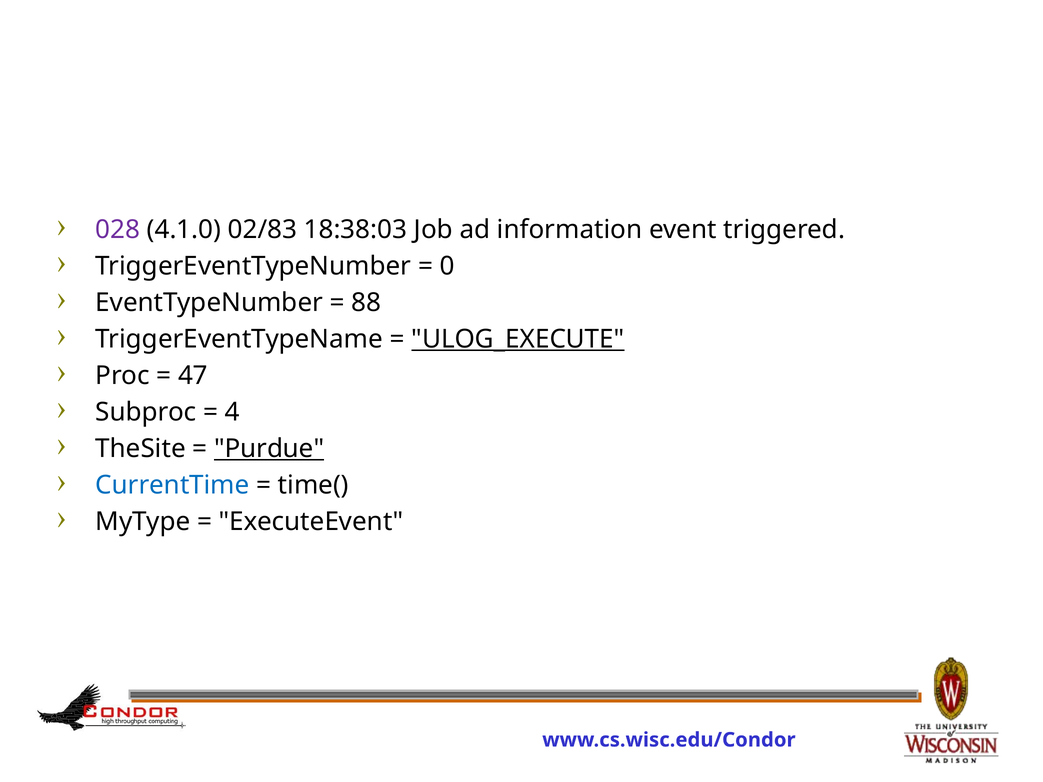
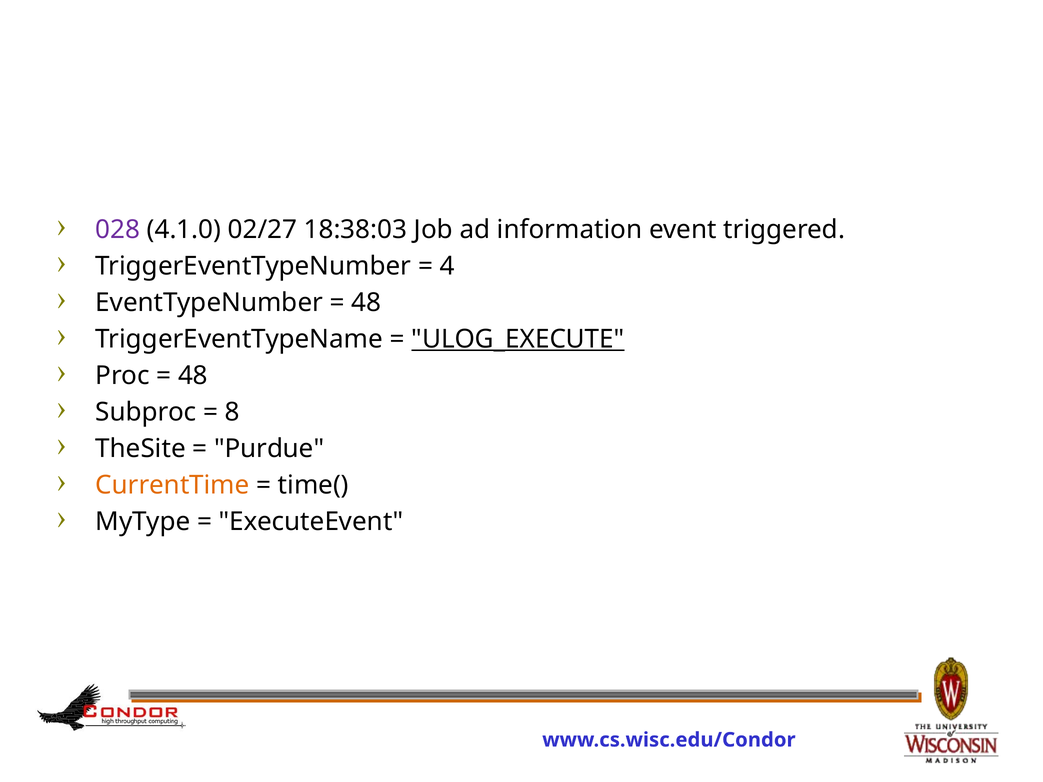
02/83: 02/83 -> 02/27 (262, 230)
0: 0 -> 4 (447, 266)
88: 88 -> 48 (366, 303)
47: 47 -> 48 (193, 376)
4: 4 -> 8 (232, 412)
Purdue underline: present -> none (269, 449)
CurrentTime colour: blue -> orange (172, 485)
